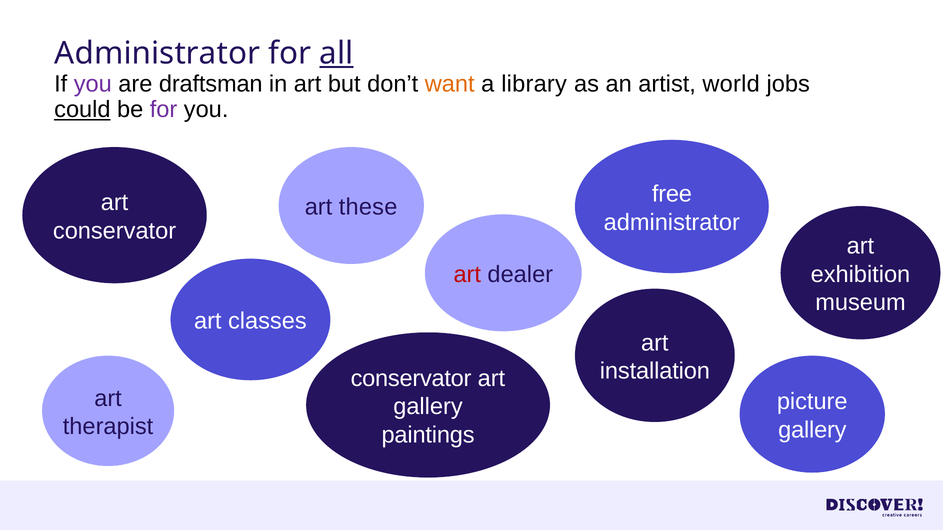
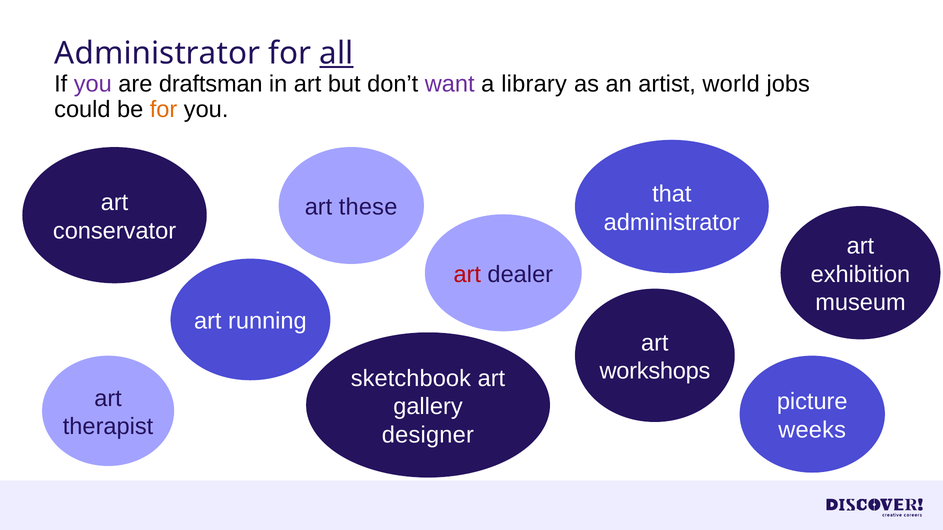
want colour: orange -> purple (450, 84)
could underline: present -> none (82, 110)
for colour: purple -> orange (164, 110)
free: free -> that (672, 194)
classes: classes -> running (267, 321)
installation: installation -> workshops (655, 371)
conservator: conservator -> sketchbook (411, 379)
gallery: gallery -> weeks (812, 430)
paintings: paintings -> designer (428, 435)
